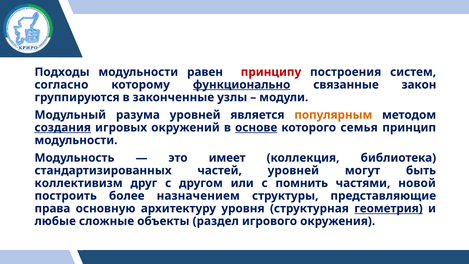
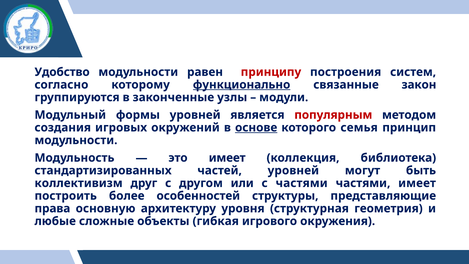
Подходы: Подходы -> Удобство (62, 72)
разума: разума -> формы (138, 115)
популярным colour: orange -> red (333, 115)
создания underline: present -> none (63, 127)
с помнить: помнить -> частями (302, 183)
частями новой: новой -> имеет (417, 183)
назначением: назначением -> особенностей (198, 196)
геометрия underline: present -> none (388, 208)
раздел: раздел -> гибкая (216, 221)
